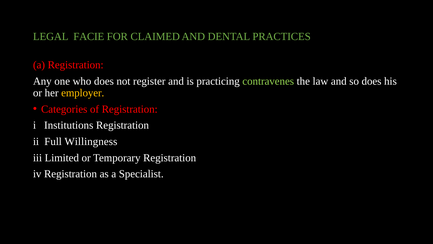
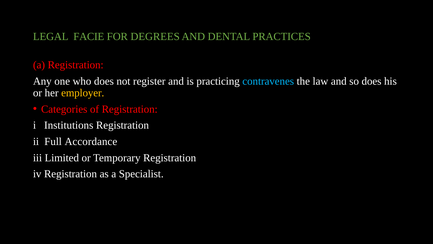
CLAIMED: CLAIMED -> DEGREES (155, 36)
contravenes colour: light green -> light blue (268, 81)
Willingness: Willingness -> Accordance (91, 141)
